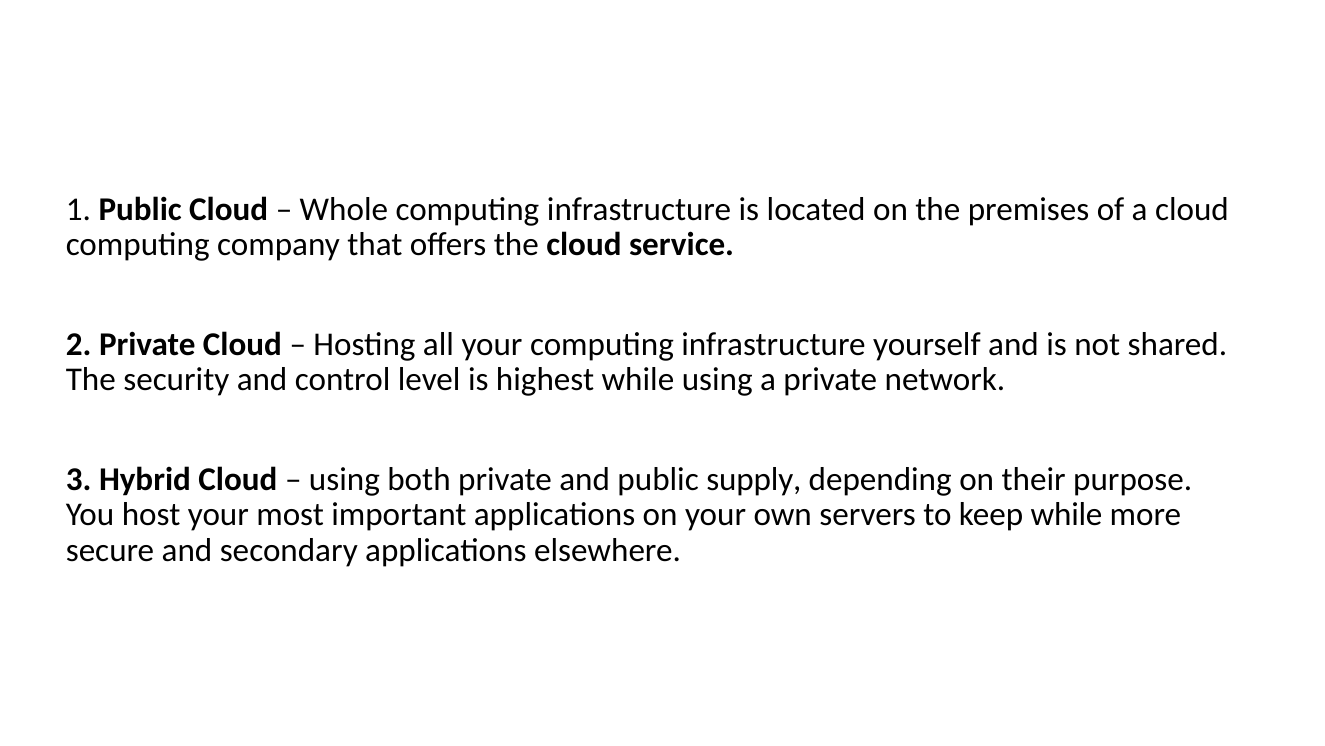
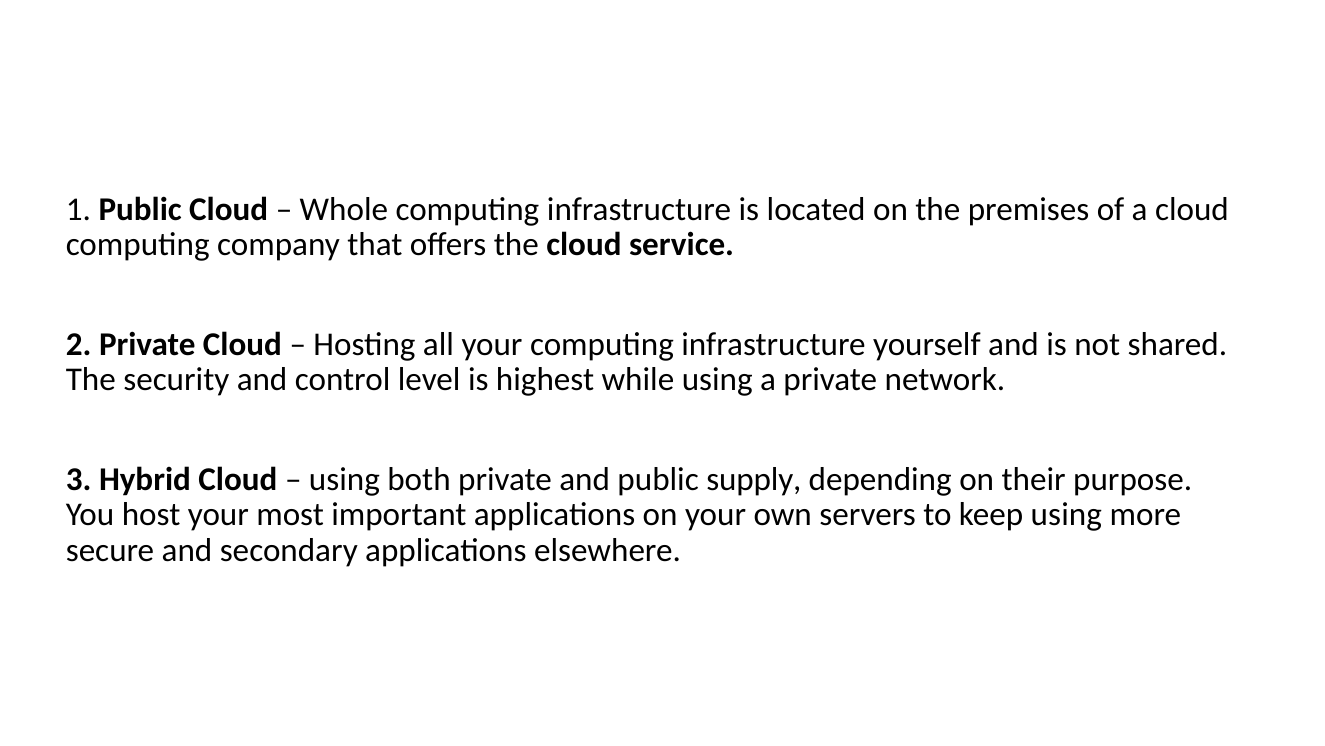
keep while: while -> using (1066, 514)
